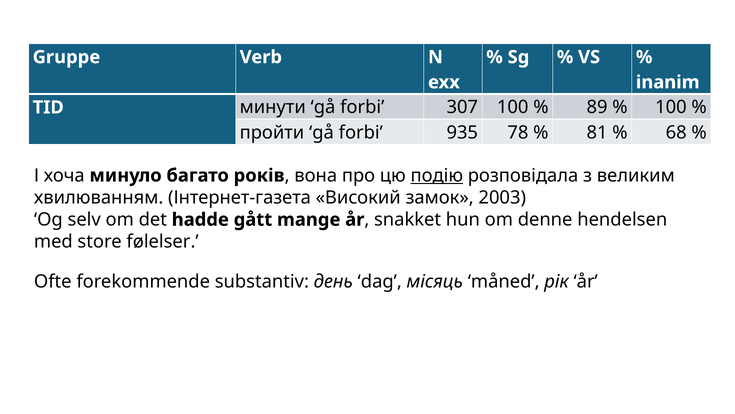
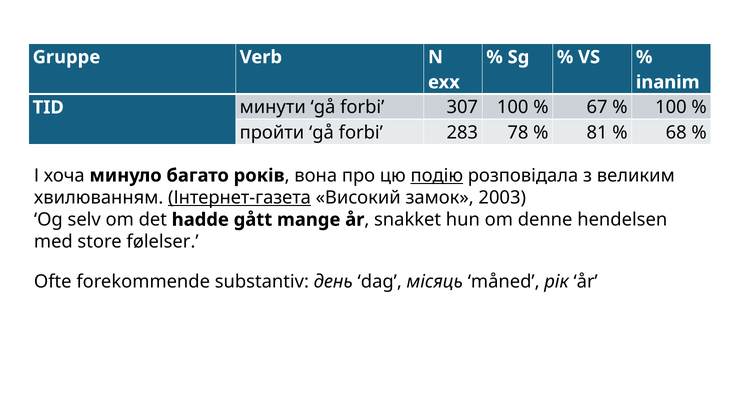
89: 89 -> 67 (597, 107)
935: 935 -> 283 (462, 132)
Інтернет-газета underline: none -> present (240, 197)
